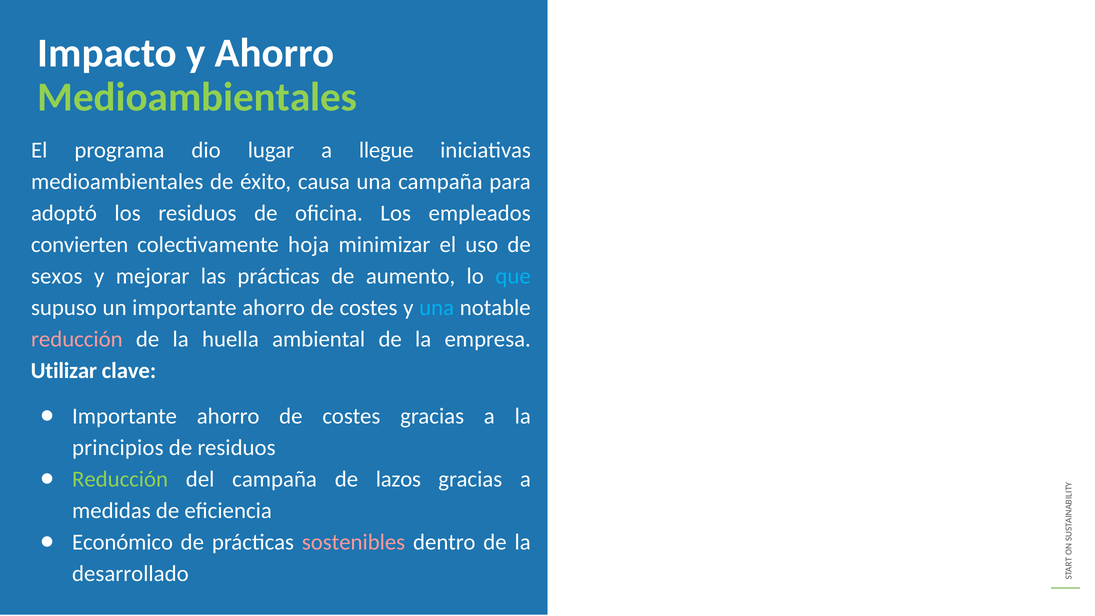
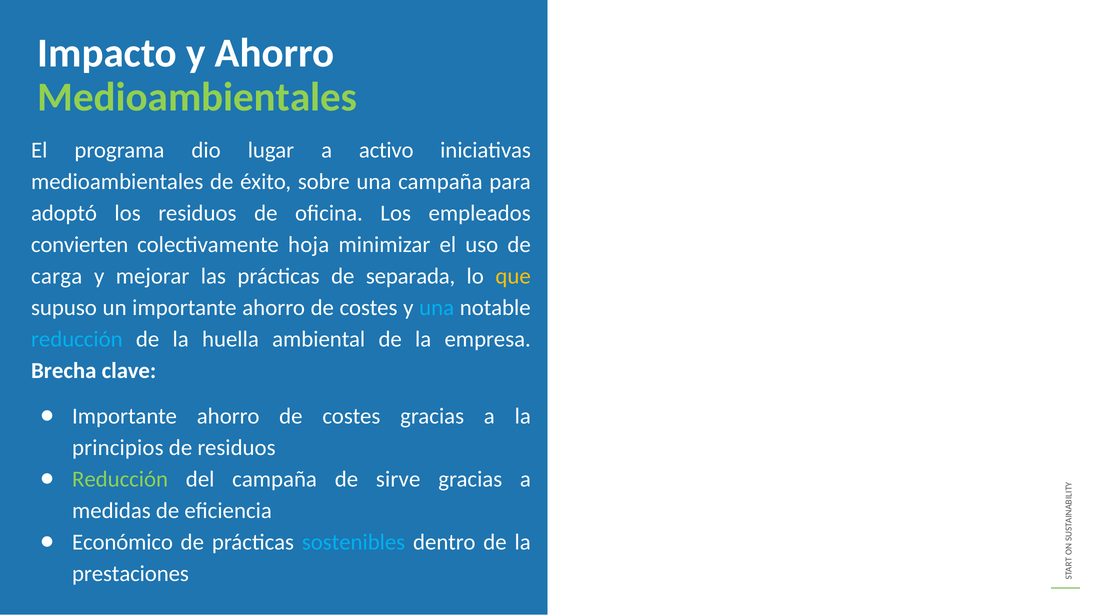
llegue: llegue -> activo (386, 150)
causa: causa -> sobre (324, 182)
sexos: sexos -> carga (57, 276)
aumento: aumento -> separada (411, 276)
que colour: light blue -> yellow (513, 276)
reducción colour: pink -> light blue (77, 339)
Utilizar: Utilizar -> Brecha (64, 371)
lazos: lazos -> sirve (398, 479)
sostenibles colour: pink -> light blue (354, 542)
desarrollado: desarrollado -> prestaciones (130, 573)
